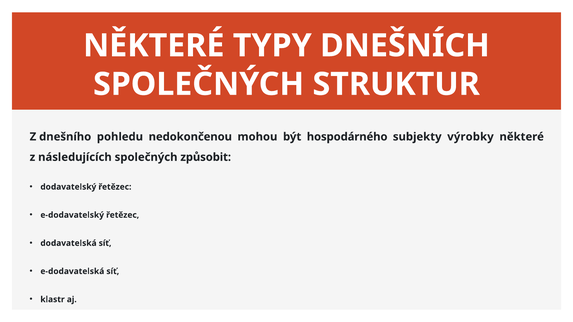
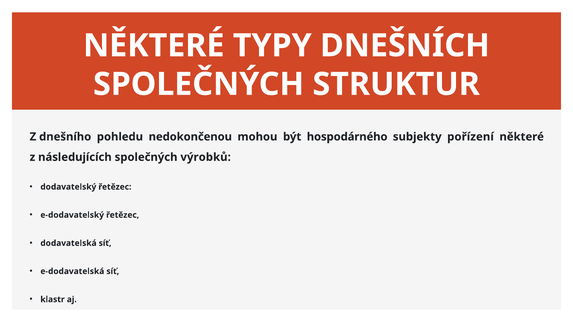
výrobky: výrobky -> pořízení (470, 137)
způsobit: způsobit -> výrobků (206, 157)
